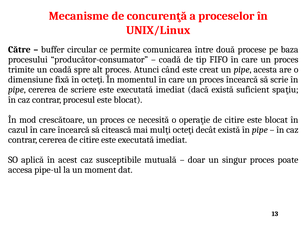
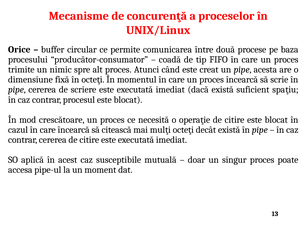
Către: Către -> Orice (19, 50)
un coadă: coadă -> nimic (61, 70)
